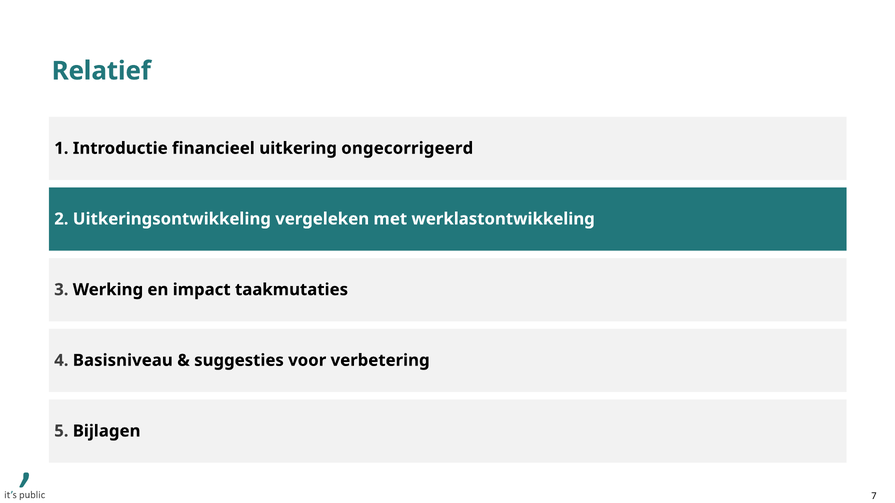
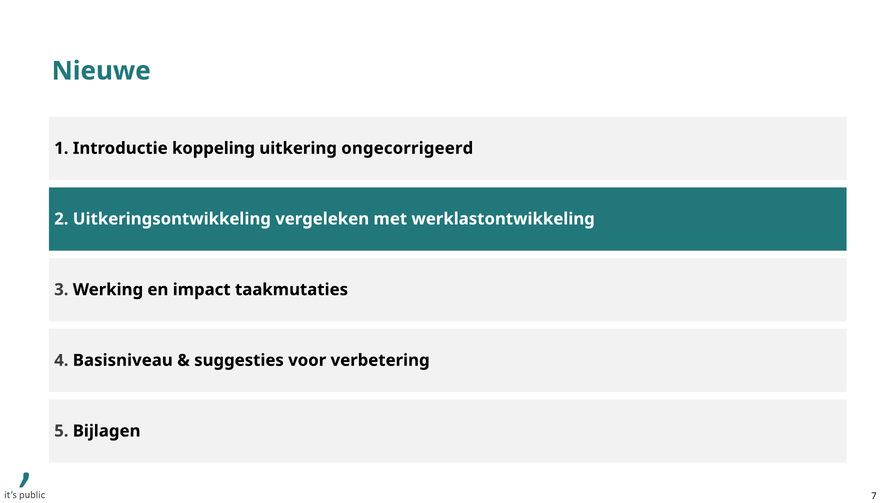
Relatief: Relatief -> Nieuwe (101, 71)
financieel: financieel -> koppeling (214, 148)
